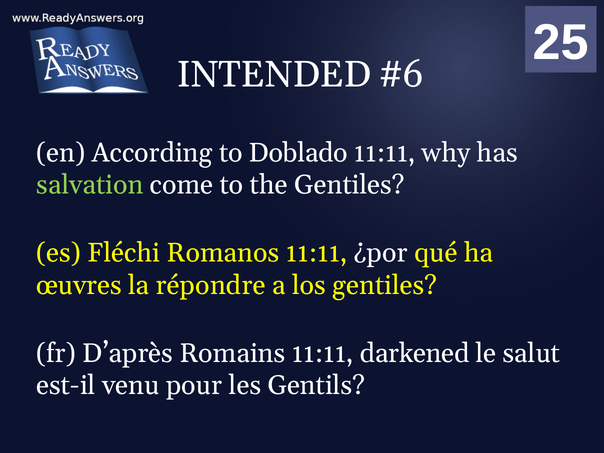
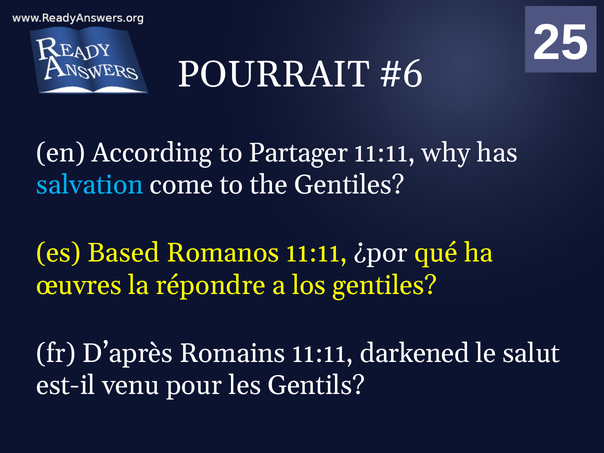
INTENDED: INTENDED -> POURRAIT (274, 75)
Doblado: Doblado -> Partager (298, 153)
salvation colour: light green -> light blue (90, 185)
Fléchi: Fléchi -> Based (124, 253)
